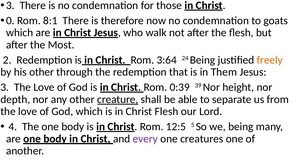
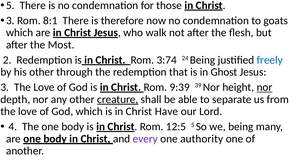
3: 3 -> 5 (10, 5)
0: 0 -> 3 (10, 21)
3:64: 3:64 -> 3:74 (167, 60)
freely colour: orange -> blue (270, 60)
Them: Them -> Ghost (224, 72)
0:39: 0:39 -> 9:39 (180, 87)
nor underline: none -> present (264, 87)
Christ Flesh: Flesh -> Have (166, 112)
creatures: creatures -> authority (202, 139)
